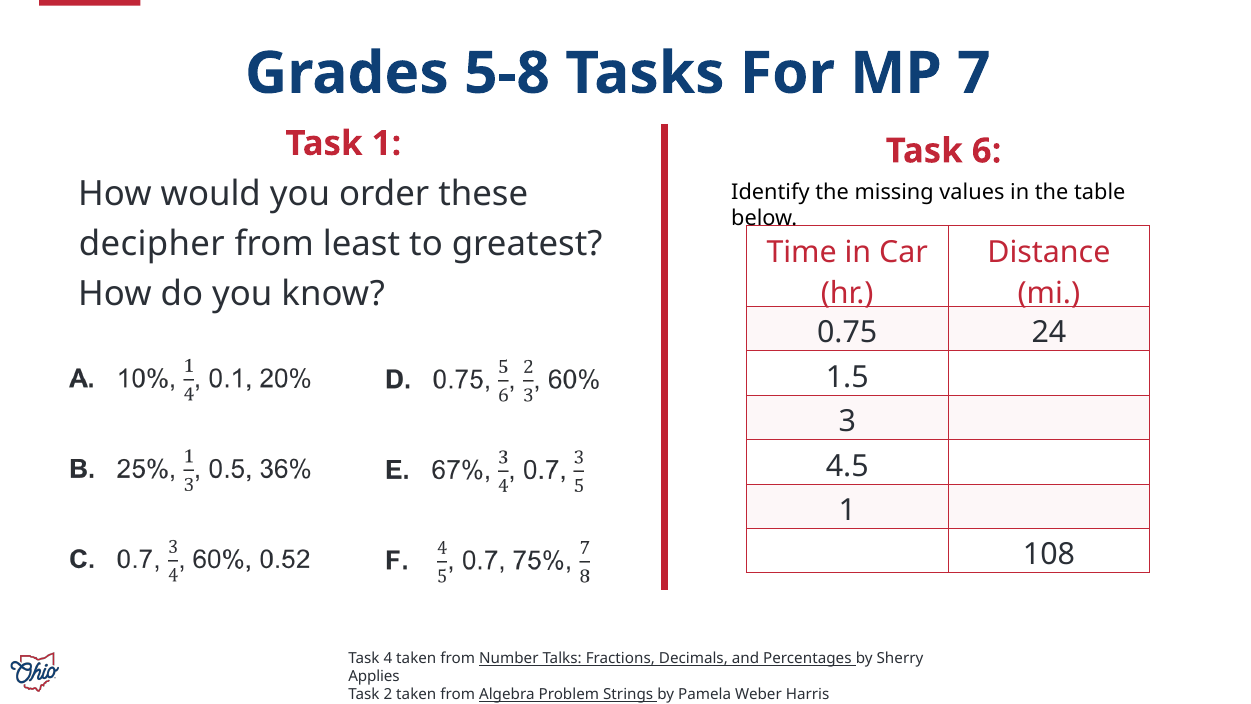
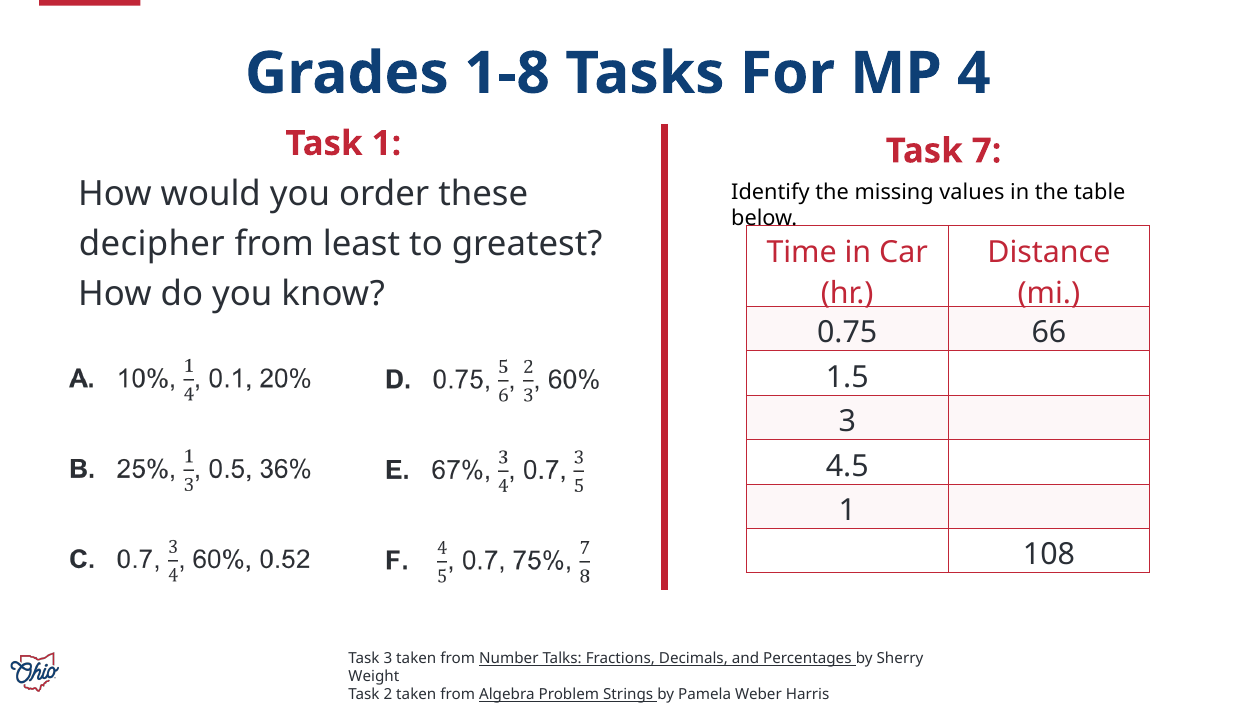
5-8: 5-8 -> 1-8 (507, 73)
7: 7 -> 4 (974, 73)
6: 6 -> 7 (987, 151)
24: 24 -> 66 (1049, 333)
Task 4: 4 -> 3 (388, 658)
Applies: Applies -> Weight (374, 676)
